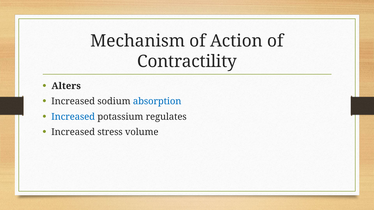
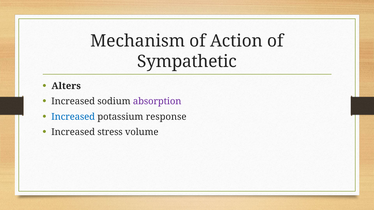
Contractility: Contractility -> Sympathetic (187, 62)
absorption colour: blue -> purple (157, 102)
regulates: regulates -> response (166, 117)
